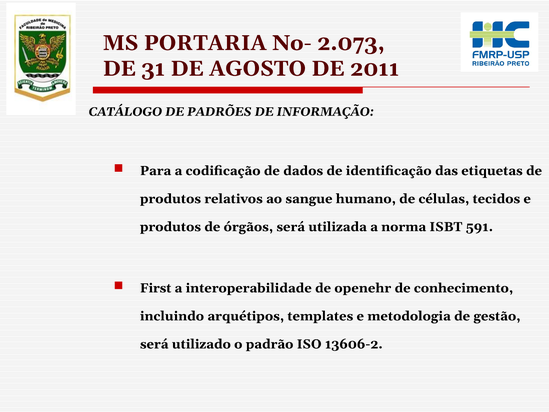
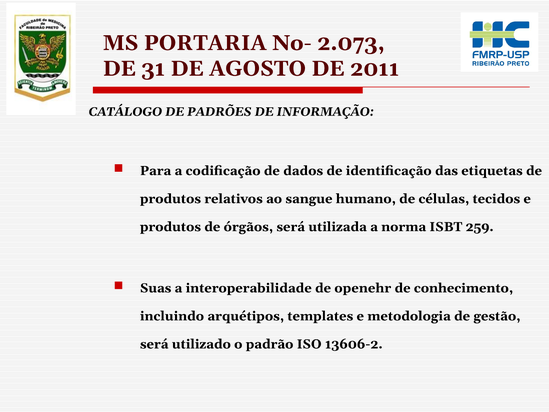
591: 591 -> 259 (480, 227)
First: First -> Suas (156, 288)
